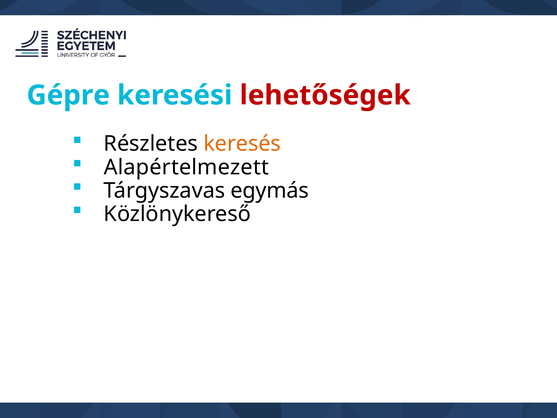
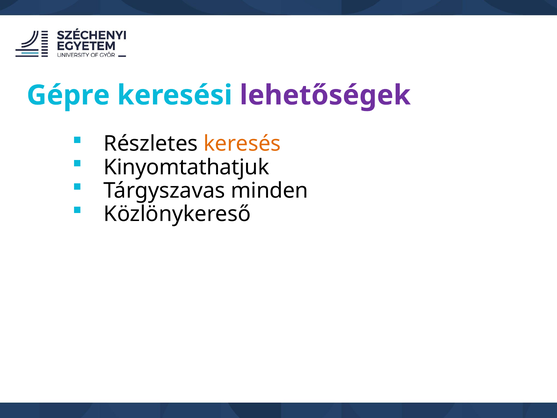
lehetőségek colour: red -> purple (325, 95)
Alapértelmezett: Alapértelmezett -> Kinyomtathatjuk (187, 167)
egymás: egymás -> minden (270, 190)
